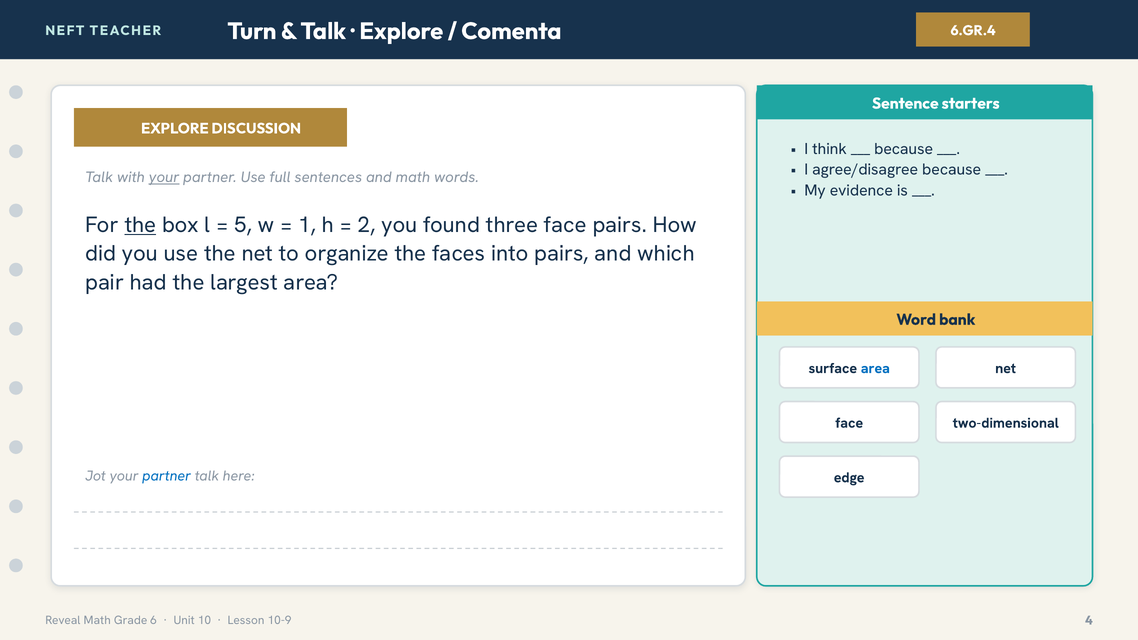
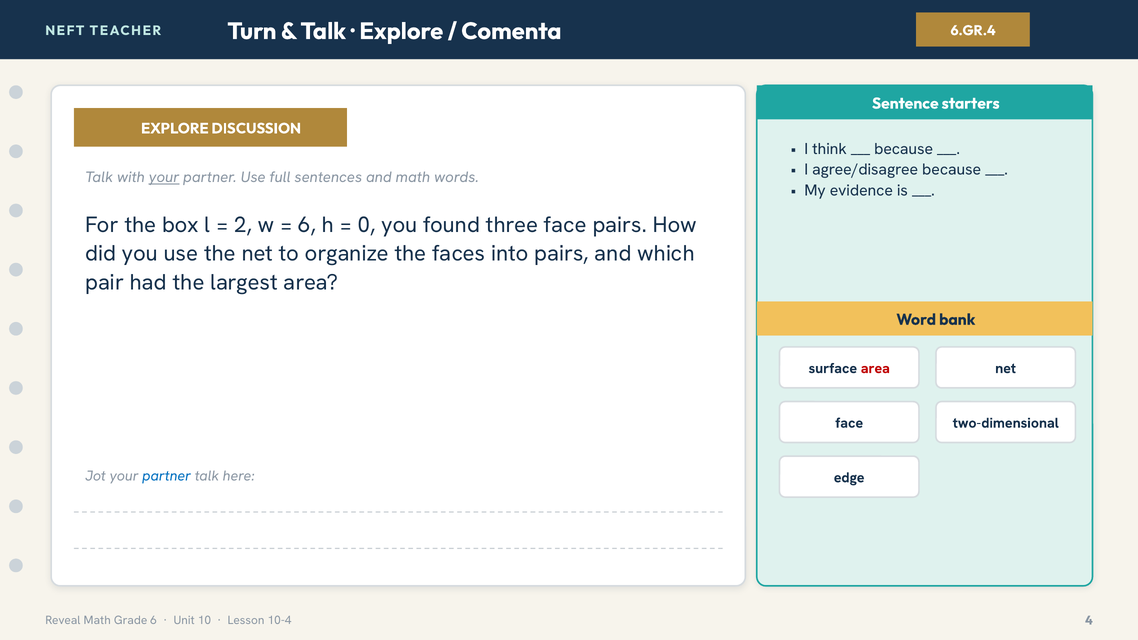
the underline: present -> none (140, 225)
5: 5 -> 2 (243, 225)
1: 1 -> 6 (307, 225)
2: 2 -> 0 (367, 225)
area colour: blue -> red (875, 368)
10-9: 10-9 -> 10-4 (280, 620)
